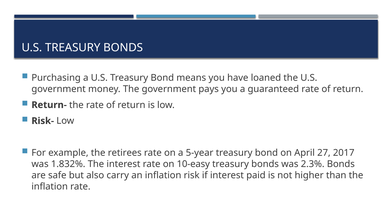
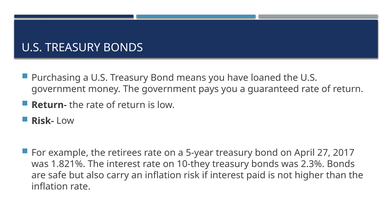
1.832%: 1.832% -> 1.821% (68, 164)
10-easy: 10-easy -> 10-they (193, 164)
